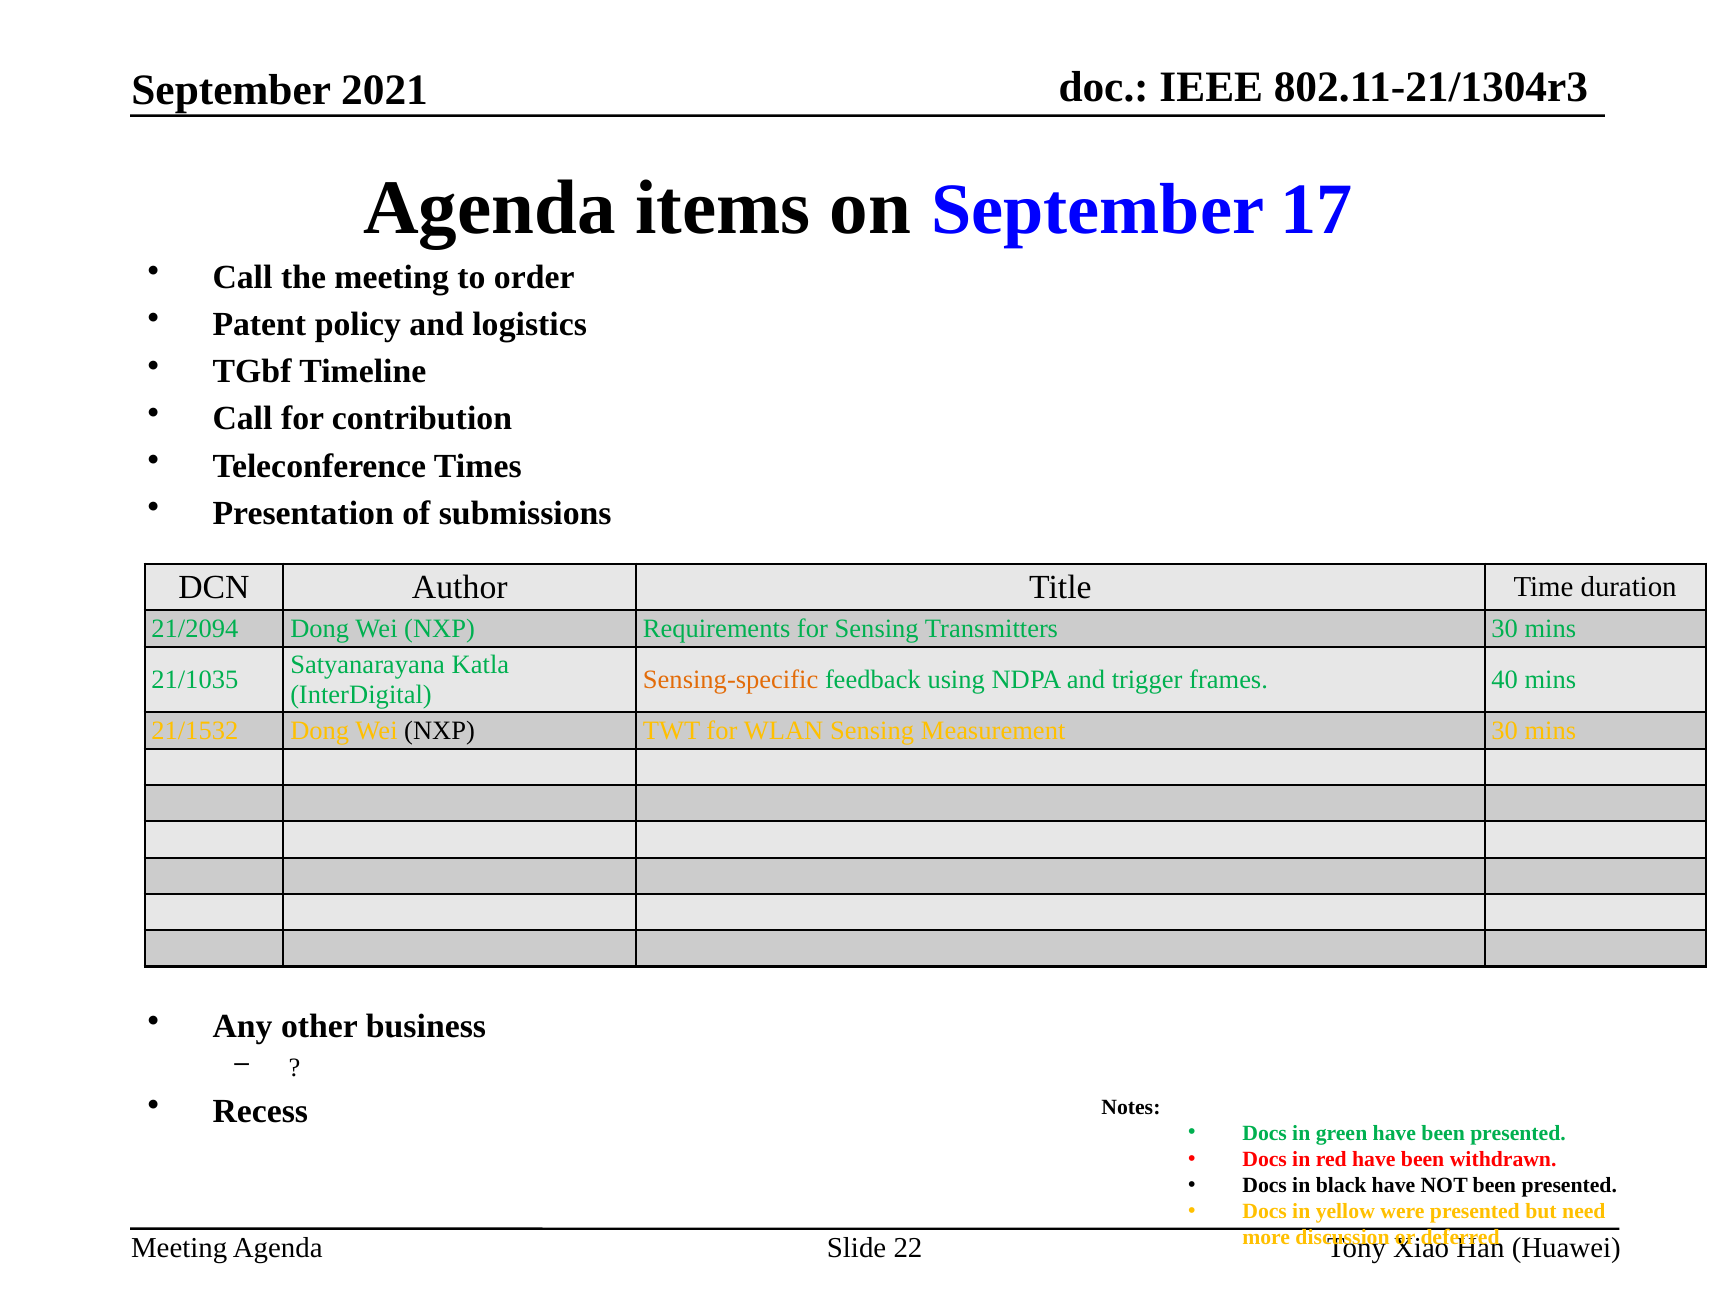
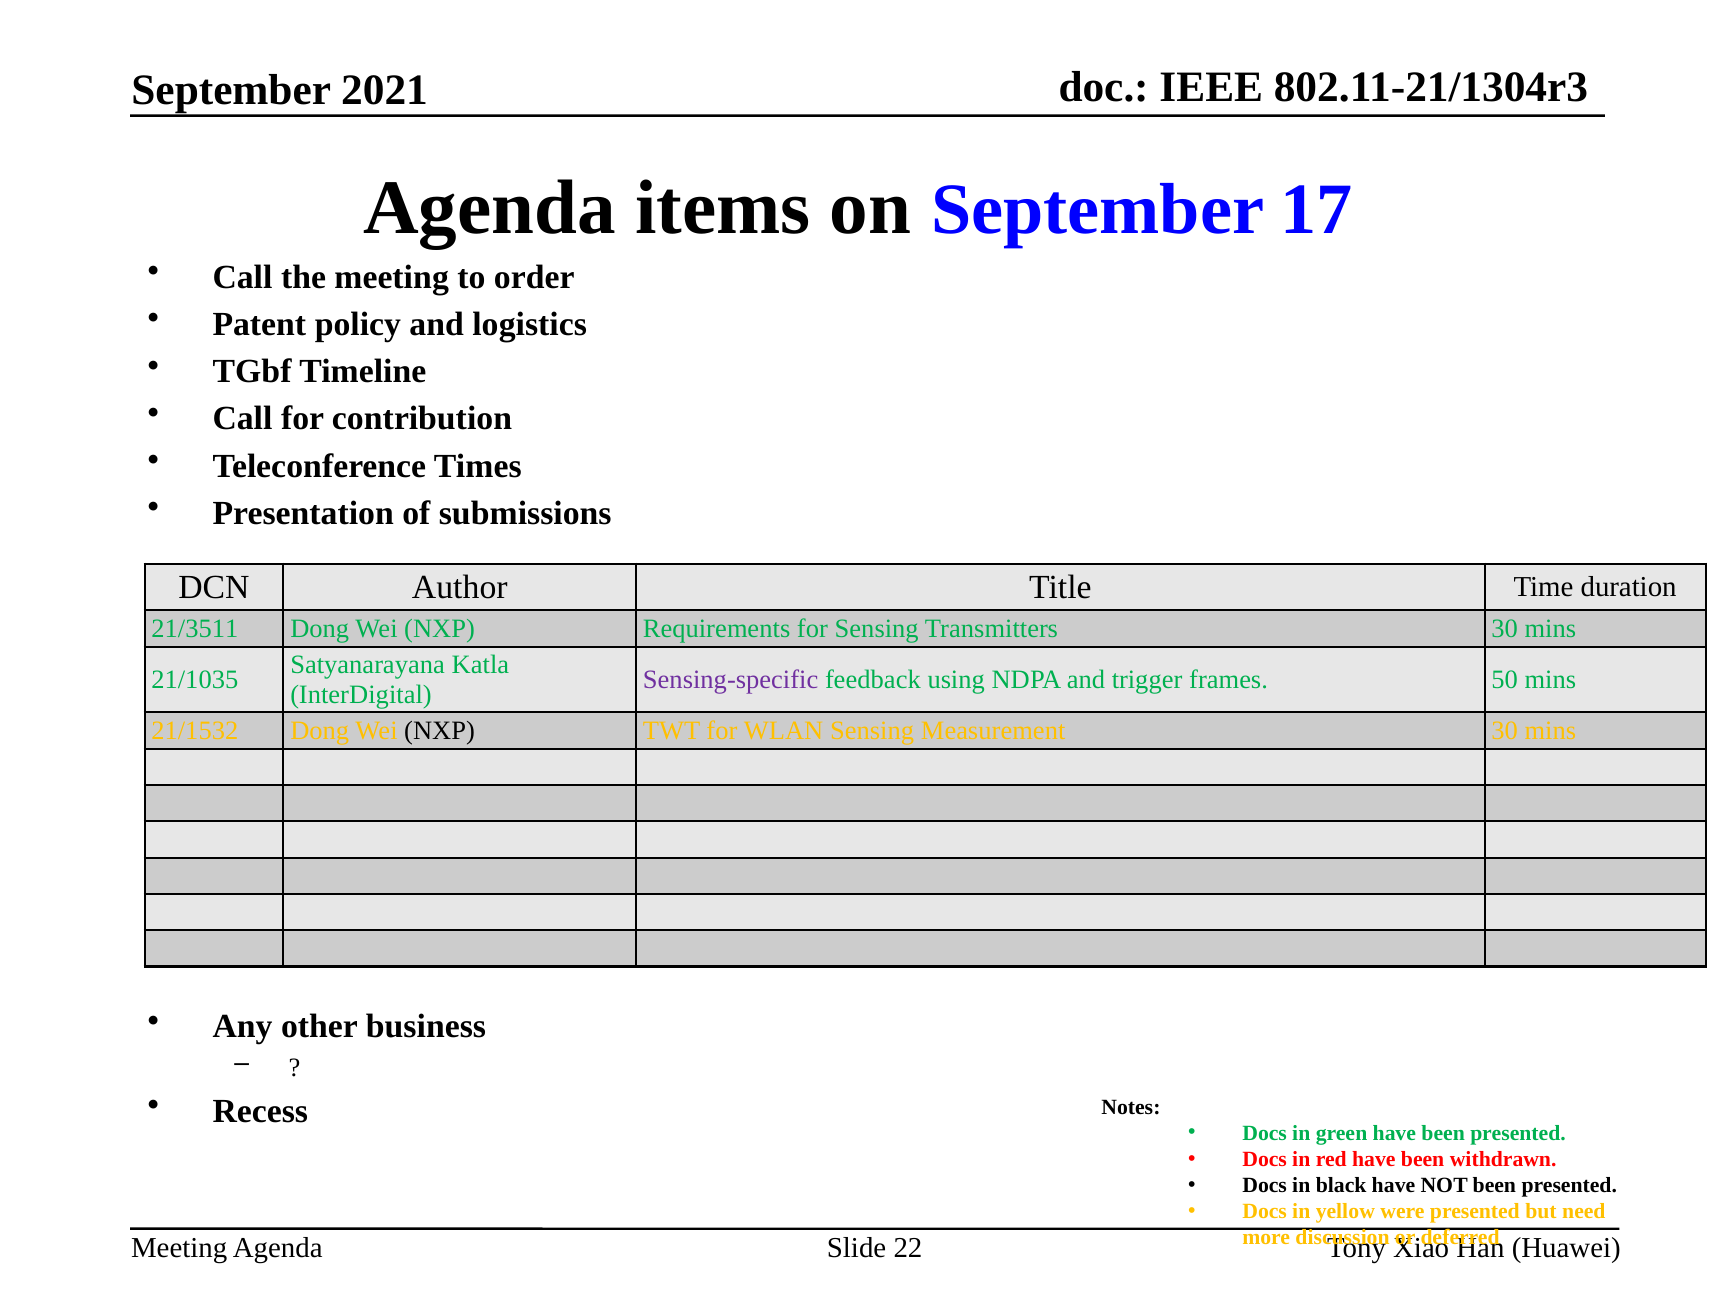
21/2094: 21/2094 -> 21/3511 (195, 629)
Sensing-specific colour: orange -> purple (731, 680)
40: 40 -> 50 (1505, 680)
